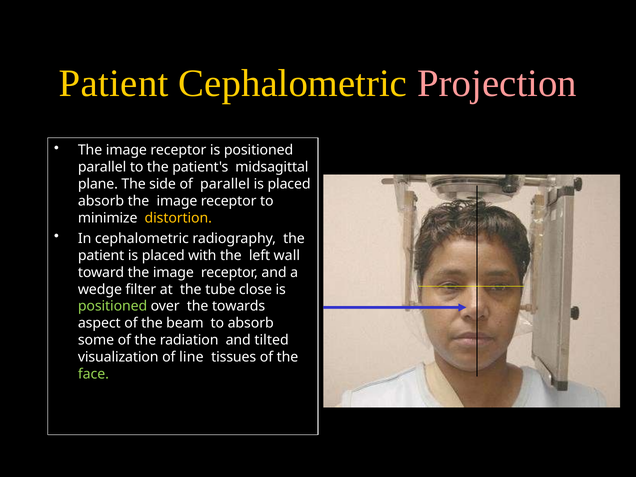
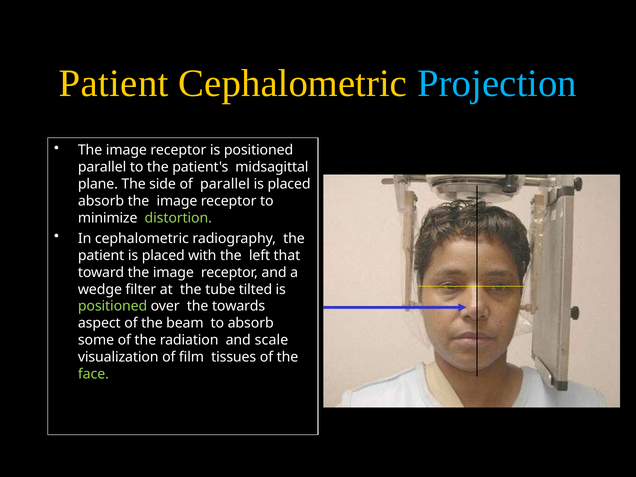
Projection colour: pink -> light blue (497, 84)
distortion colour: yellow -> light green (178, 218)
wall: wall -> that (287, 255)
close: close -> tilted (255, 289)
tilted: tilted -> scale (272, 340)
line: line -> film (191, 357)
